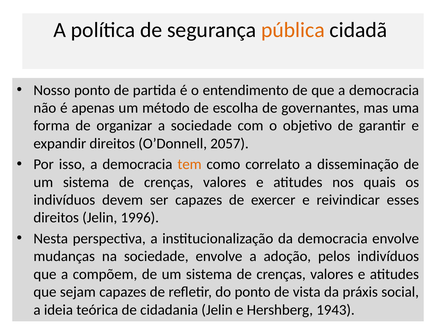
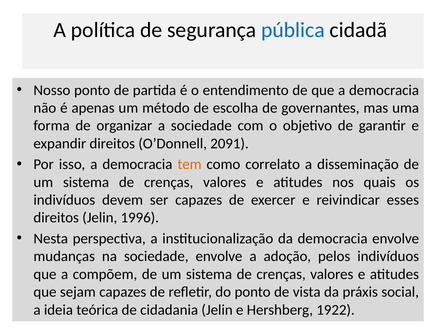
pública colour: orange -> blue (293, 30)
2057: 2057 -> 2091 (230, 144)
1943: 1943 -> 1922 (336, 310)
